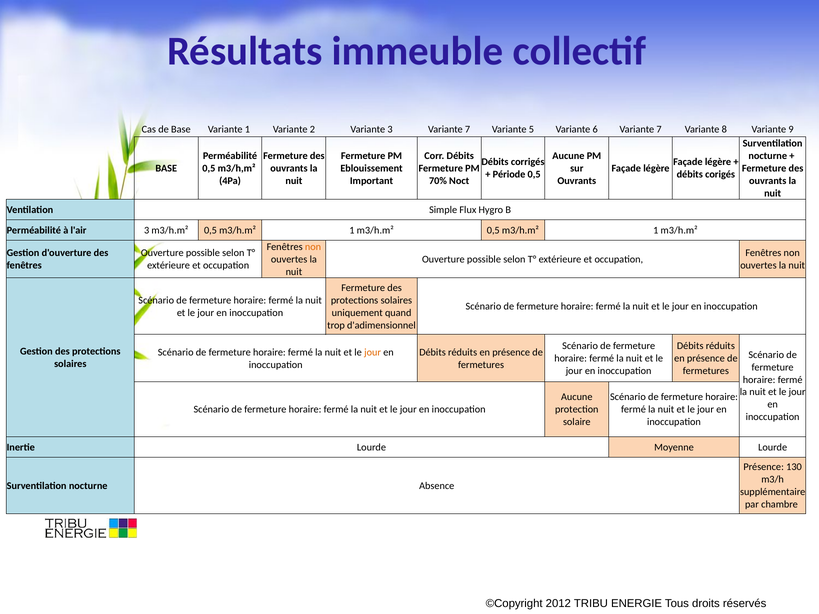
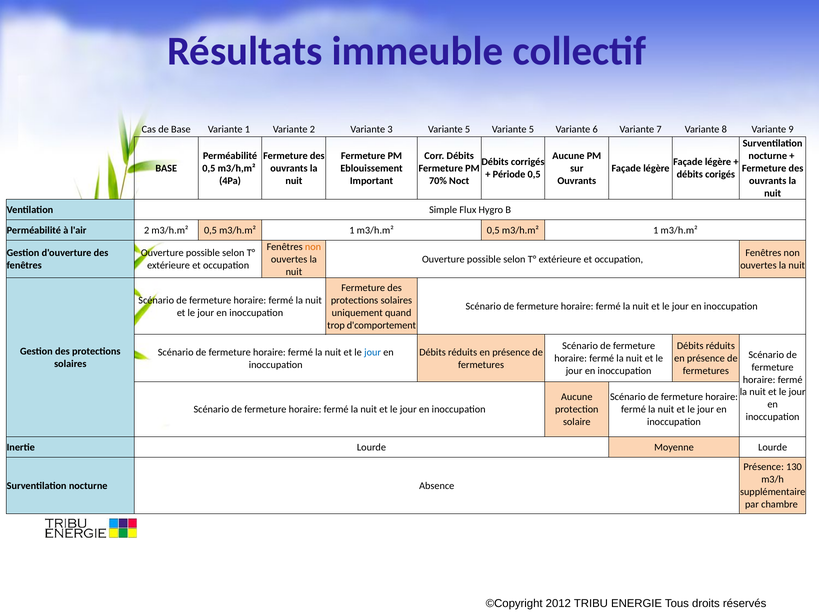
3 Variante 7: 7 -> 5 (468, 129)
l'air 3: 3 -> 2 (147, 230)
d'adimensionnel: d'adimensionnel -> d'comportement (381, 325)
jour colour: orange -> blue (373, 352)
